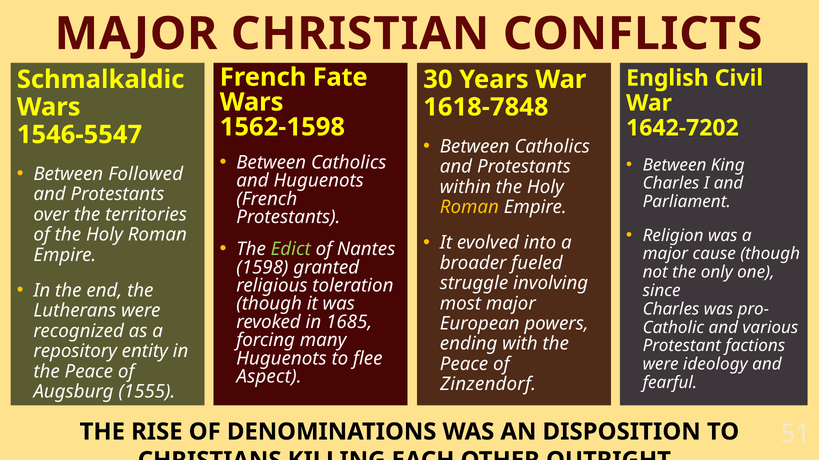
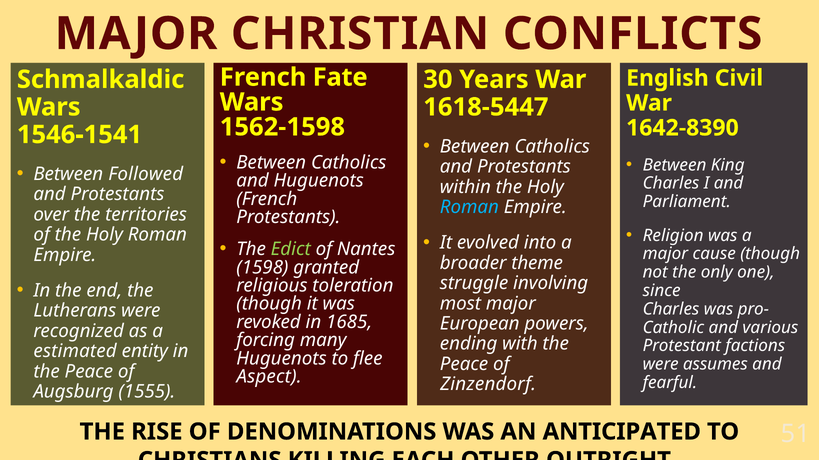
1618-7848: 1618-7848 -> 1618-5447 (486, 107)
1642-7202: 1642-7202 -> 1642-8390 (682, 128)
1546-5547: 1546-5547 -> 1546-1541 (79, 135)
Roman colour: yellow -> light blue (469, 207)
fueled: fueled -> theme (537, 263)
repository: repository -> estimated (75, 352)
ideology: ideology -> assumes (715, 365)
DISPOSITION: DISPOSITION -> ANTICIPATED (622, 432)
